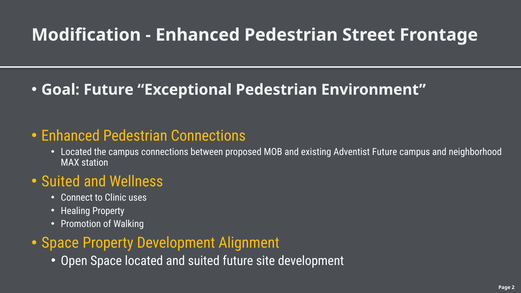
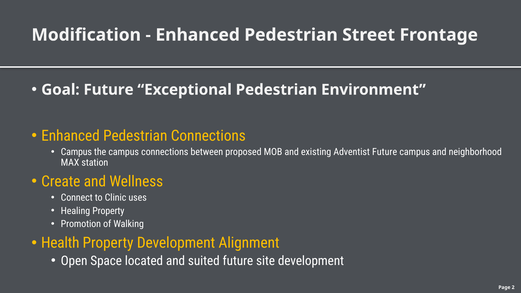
Located: Located -> Campus (76, 152)
Suited: Suited -> Create (61, 181)
Space: Space -> Health (60, 243)
